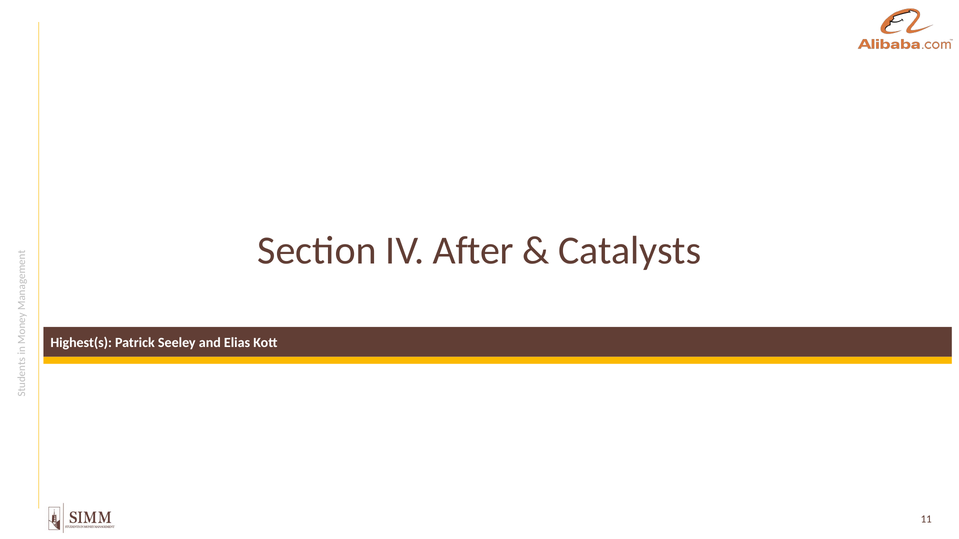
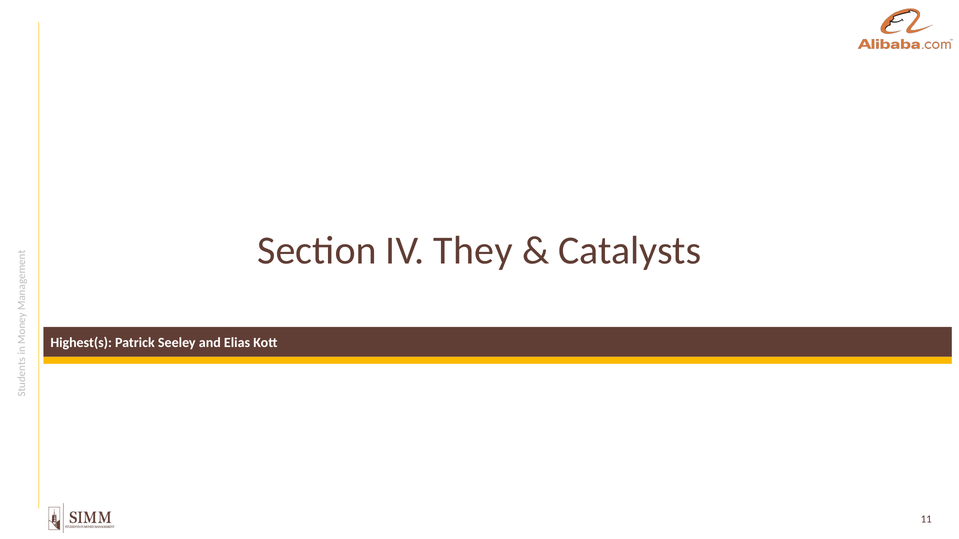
After: After -> They (473, 251)
